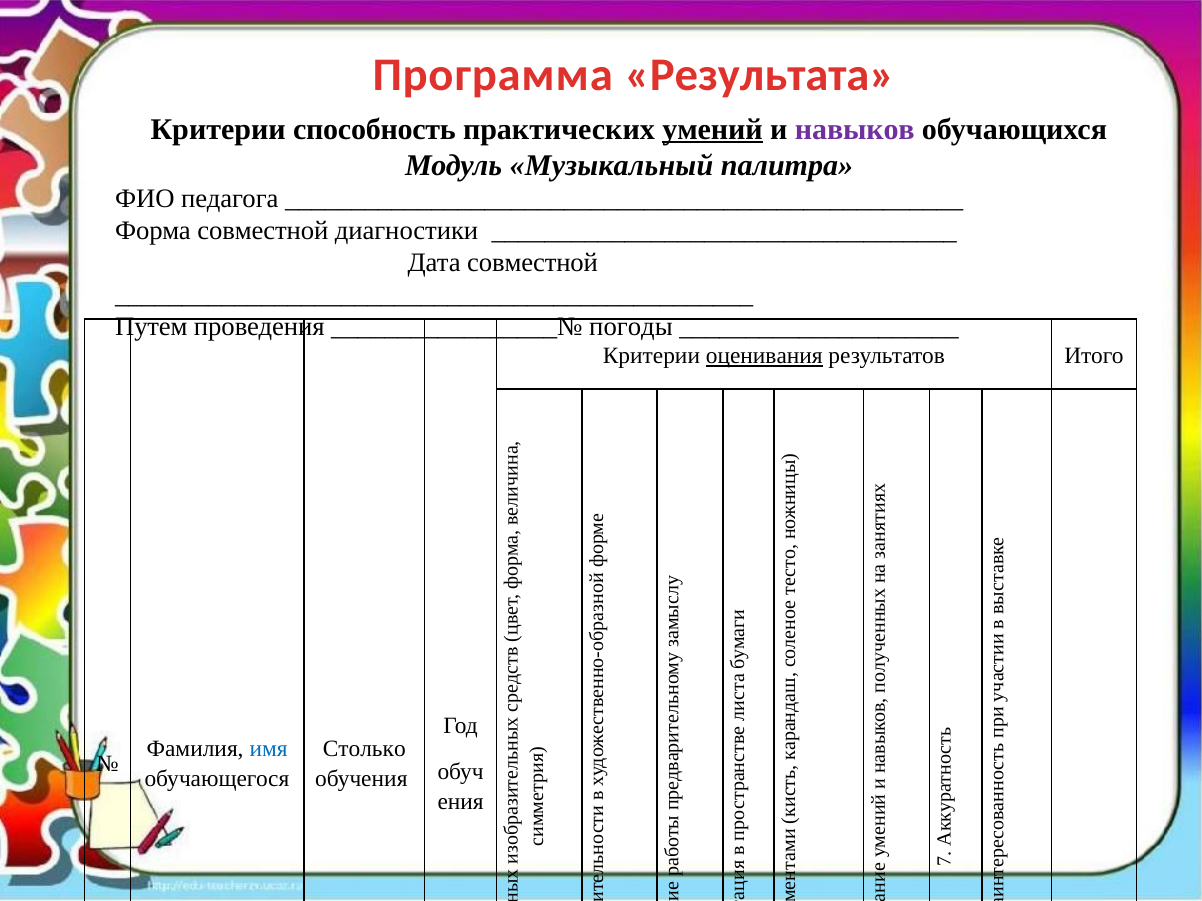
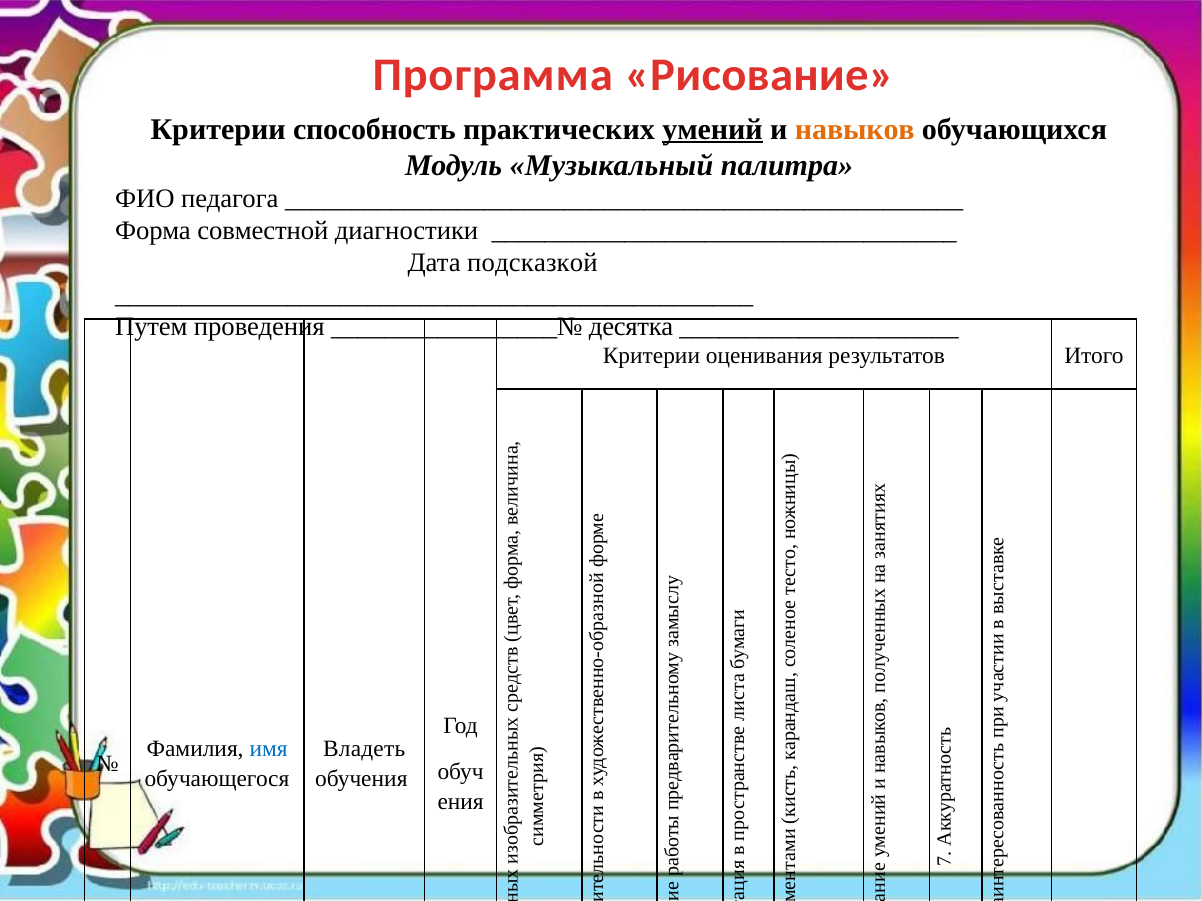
Результата: Результата -> Рисование (759, 75)
навыков colour: purple -> orange (855, 129)
Дата совместной: совместной -> подсказкой (532, 263)
погоды: погоды -> десятка (631, 327)
оценивания underline: present -> none (764, 356)
Столько: Столько -> Владеть (364, 749)
